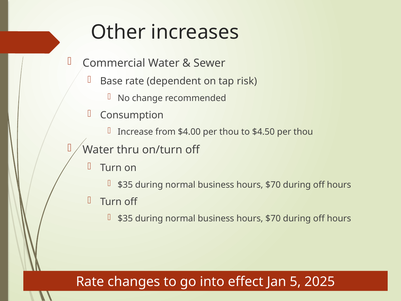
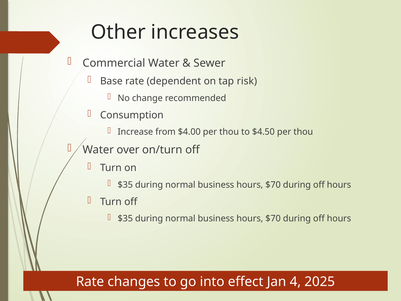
thru: thru -> over (128, 150)
5: 5 -> 4 (295, 282)
